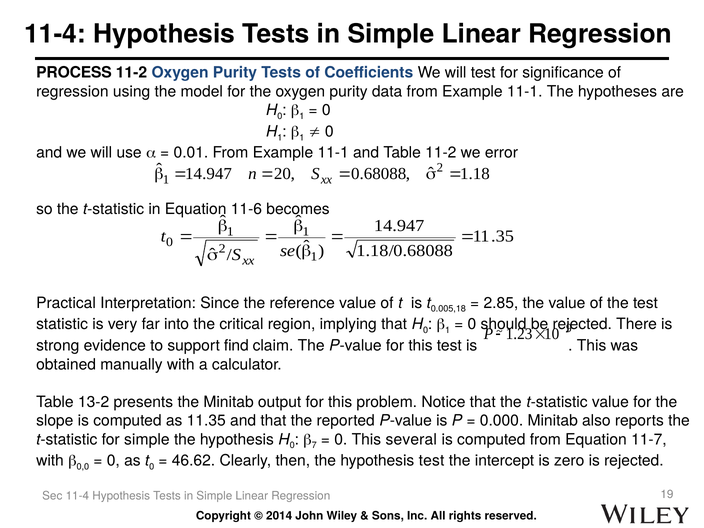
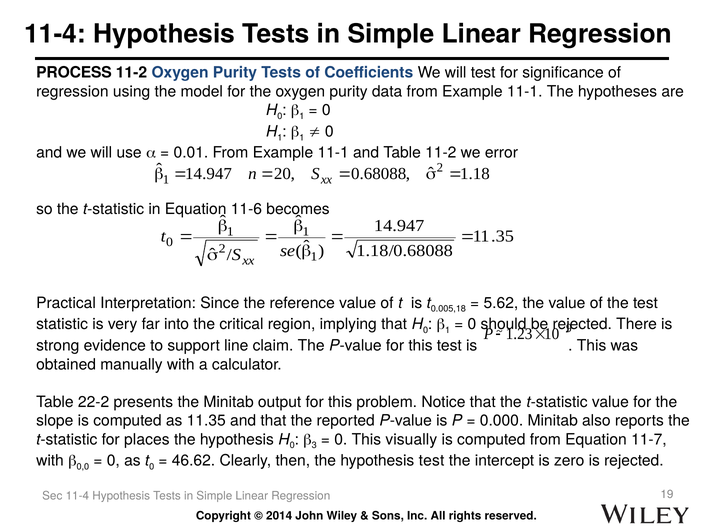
2.85: 2.85 -> 5.62 (501, 303)
find: find -> line (236, 346)
13-2: 13-2 -> 22-2 (94, 402)
for simple: simple -> places (147, 439)
7: 7 -> 3 (314, 445)
several: several -> visually (411, 439)
